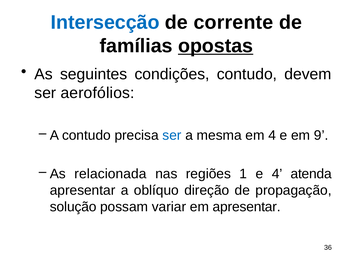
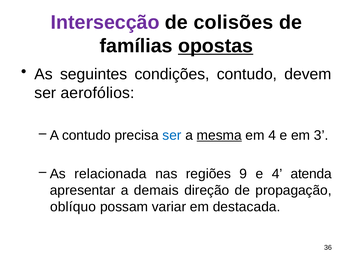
Intersecção colour: blue -> purple (105, 22)
corrente: corrente -> colisões (233, 22)
mesma underline: none -> present (219, 135)
9: 9 -> 3 (321, 135)
1: 1 -> 9 (243, 174)
oblíquo: oblíquo -> demais (156, 190)
solução: solução -> oblíquo (73, 207)
em apresentar: apresentar -> destacada (247, 207)
